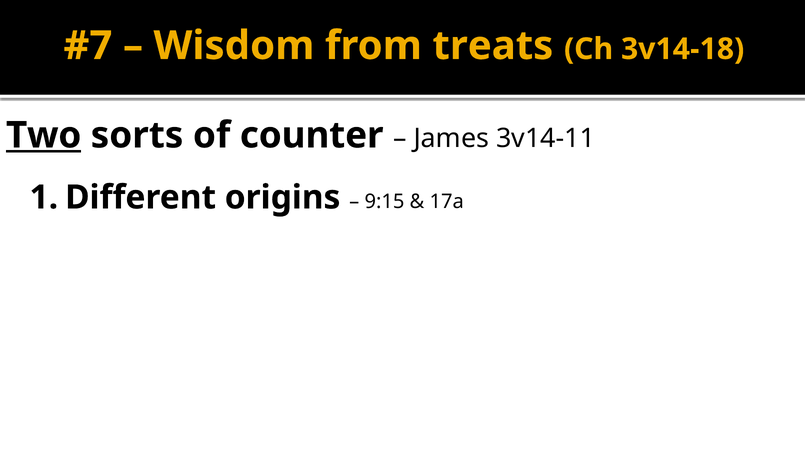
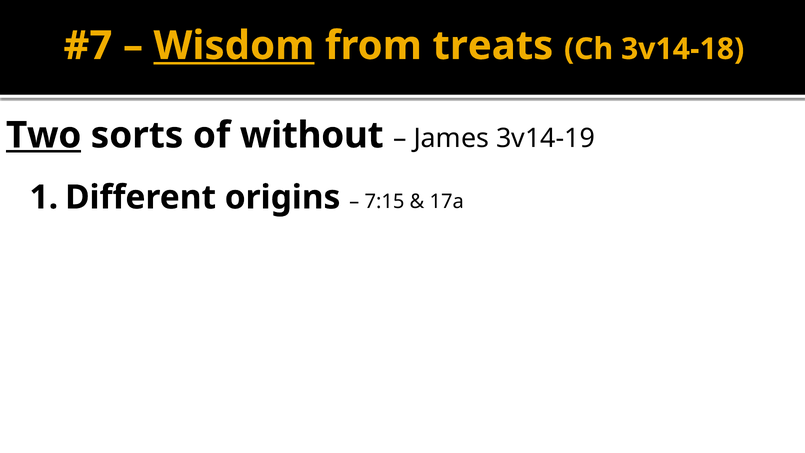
Wisdom underline: none -> present (234, 46)
counter: counter -> without (312, 135)
3v14-11: 3v14-11 -> 3v14-19 (546, 139)
9:15: 9:15 -> 7:15 (384, 202)
